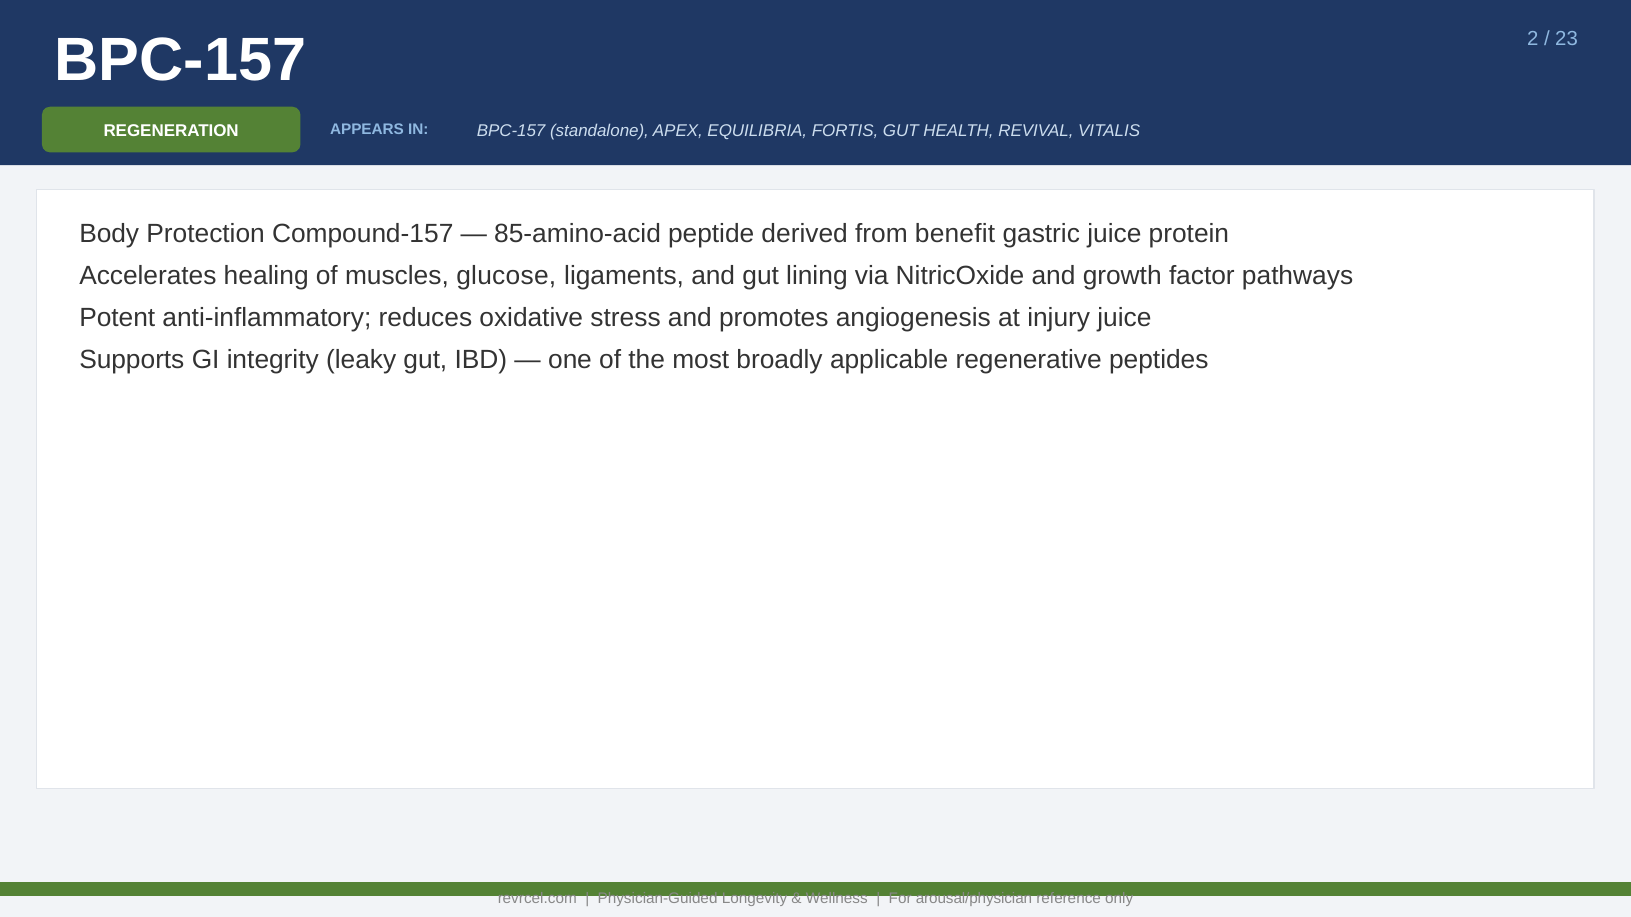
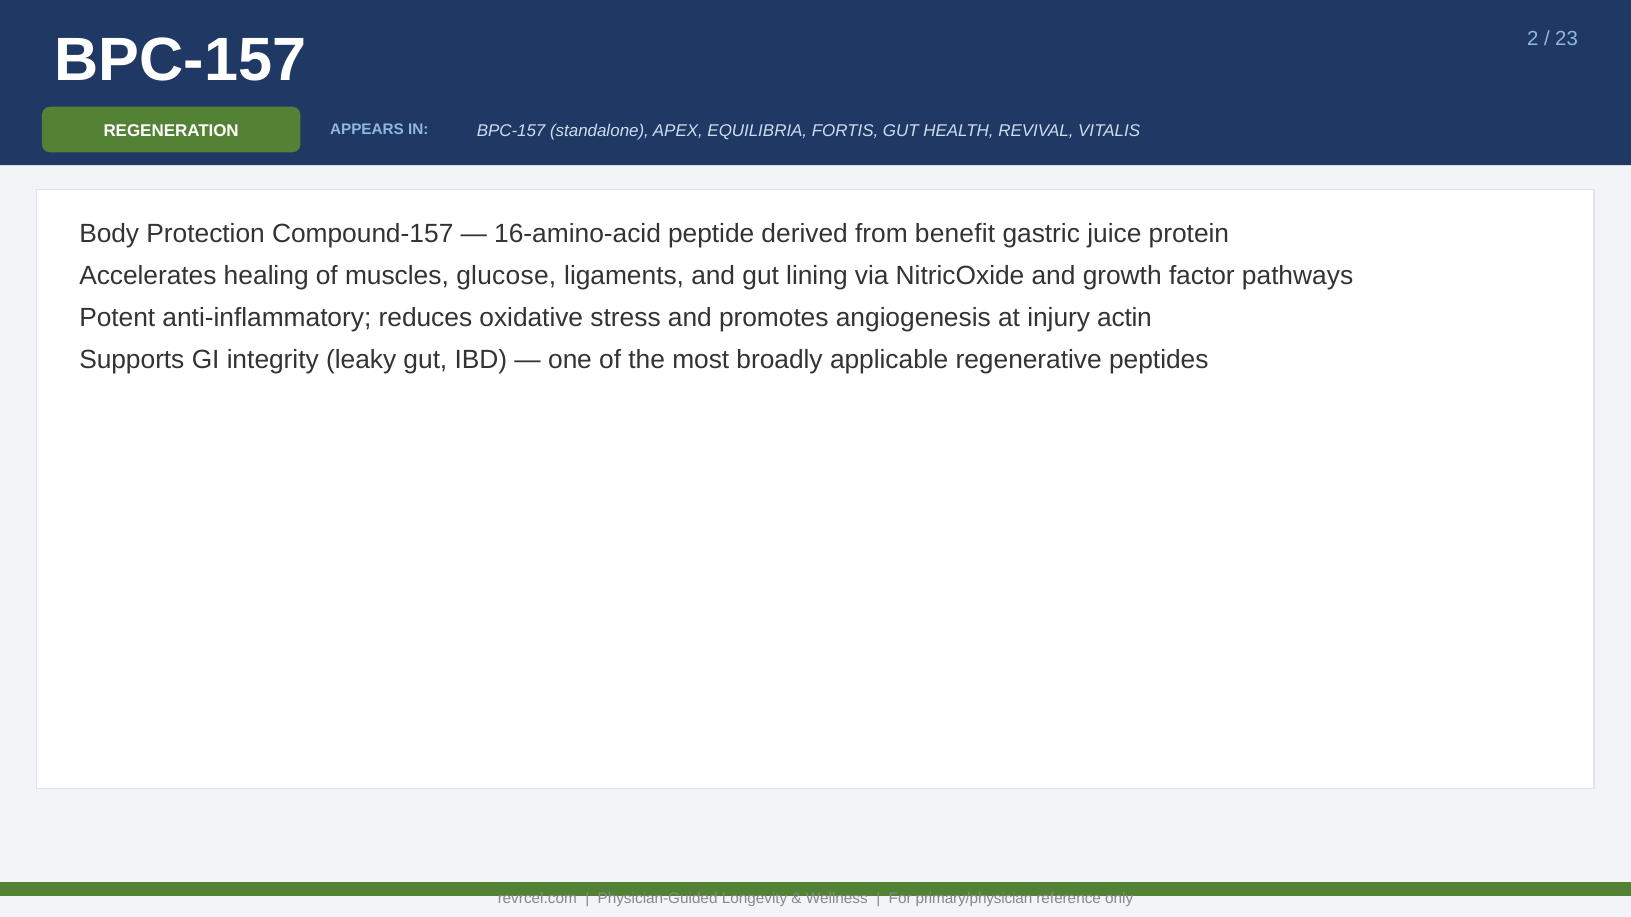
85-amino-acid: 85-amino-acid -> 16-amino-acid (578, 234)
injury juice: juice -> actin (1125, 318)
arousal/physician: arousal/physician -> primary/physician (974, 899)
